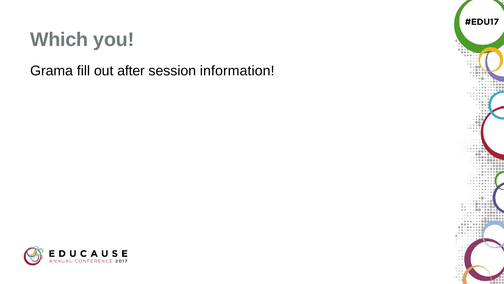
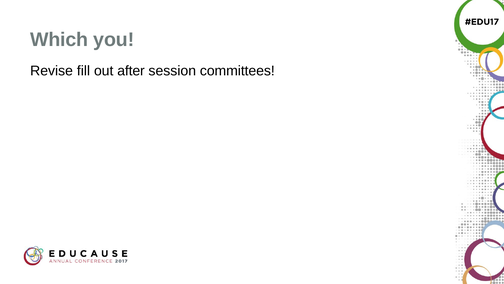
Grama: Grama -> Revise (52, 71)
information: information -> committees (237, 71)
